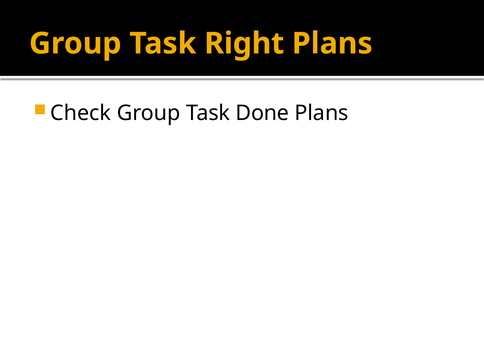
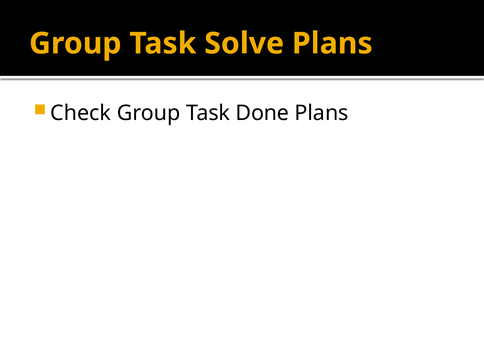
Right: Right -> Solve (244, 43)
